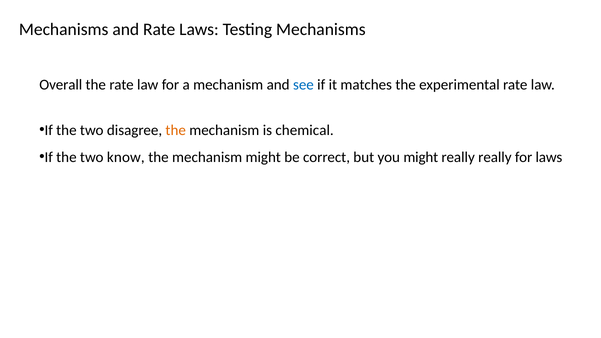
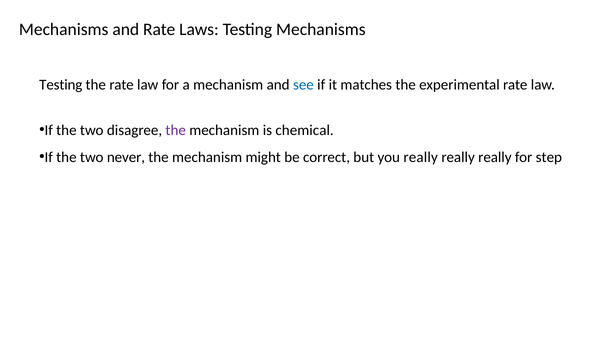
Overall: Overall -> Testing (61, 85)
the colour: orange -> purple (176, 130)
know: know -> never (126, 157)
you might: might -> really (421, 157)
for laws: laws -> step (549, 157)
